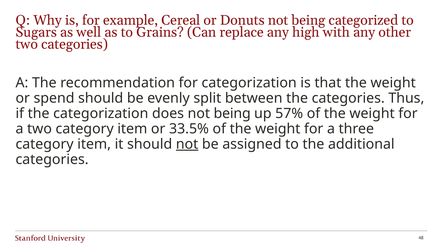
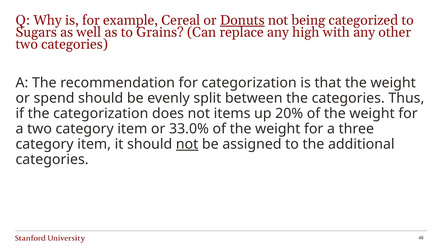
Donuts underline: none -> present (242, 20)
does not being: being -> items (232, 114)
57%: 57% -> 20% (289, 114)
33.5%: 33.5% -> 33.0% (189, 129)
